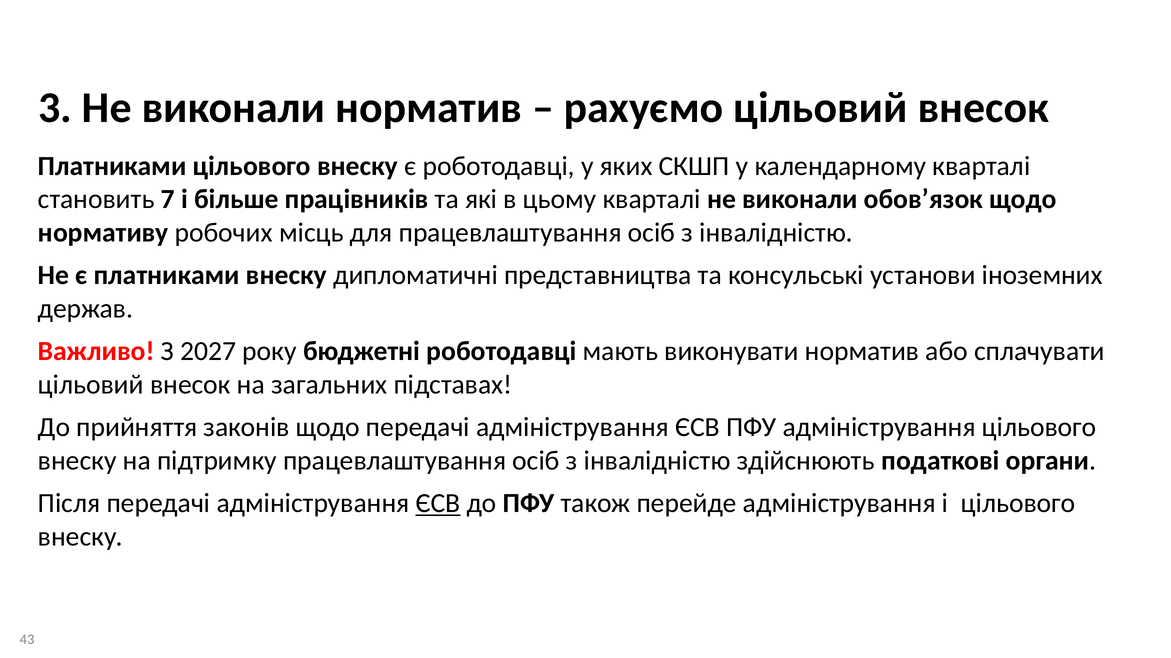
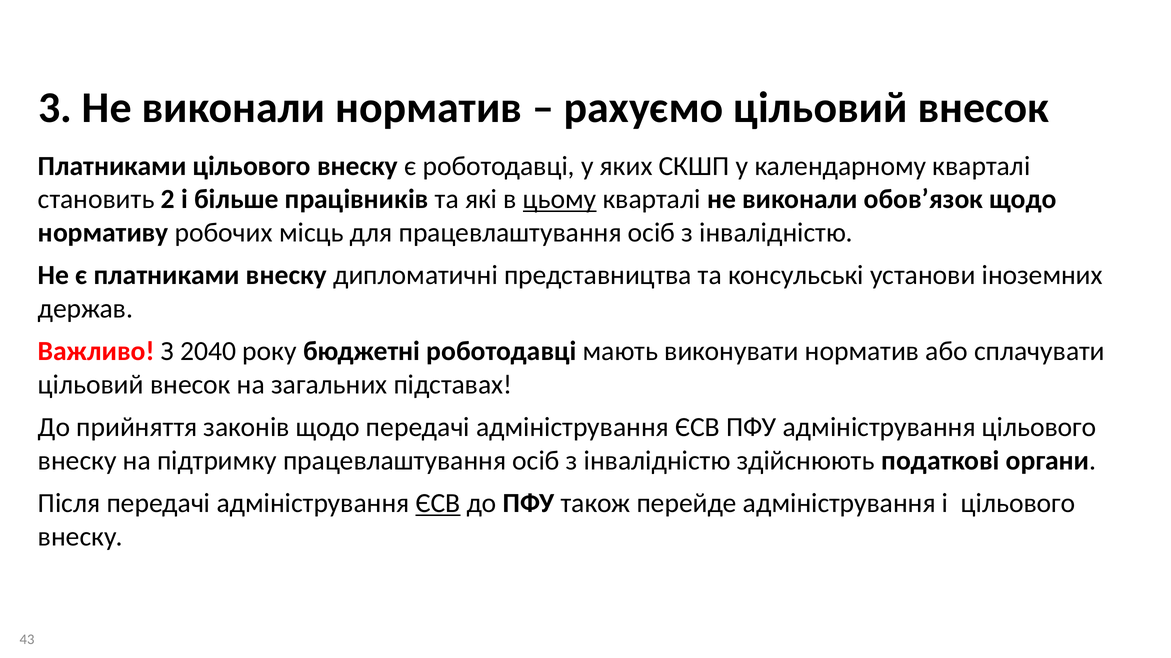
7: 7 -> 2 (168, 200)
цьому underline: none -> present (560, 200)
2027: 2027 -> 2040 (208, 352)
